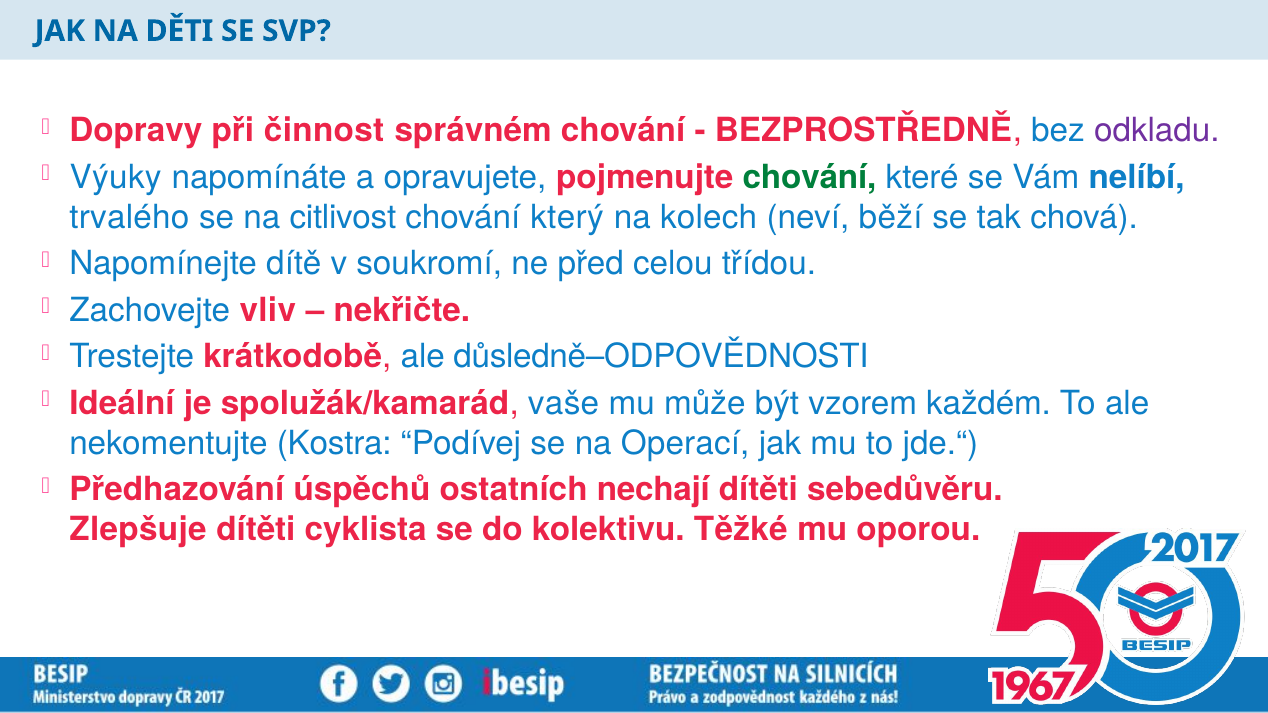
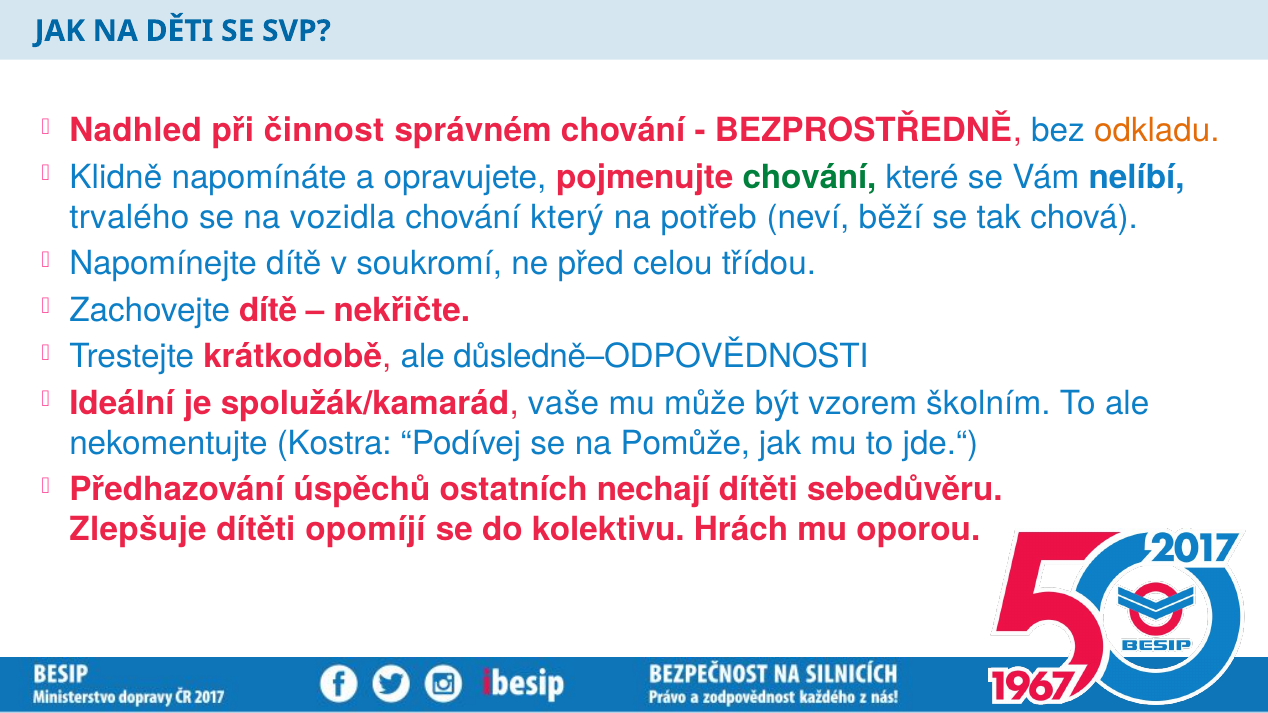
Dopravy: Dopravy -> Nadhled (136, 131)
odkladu colour: purple -> orange (1157, 131)
Výuky: Výuky -> Klidně (116, 178)
citlivost: citlivost -> vozidla (343, 217)
kolech: kolech -> potřeb (709, 217)
Zachovejte vliv: vliv -> dítě (268, 311)
každém: každém -> školním (988, 404)
Operací: Operací -> Pomůže (685, 444)
cyklista: cyklista -> opomíjí (365, 530)
Těžké: Těžké -> Hrách (741, 530)
